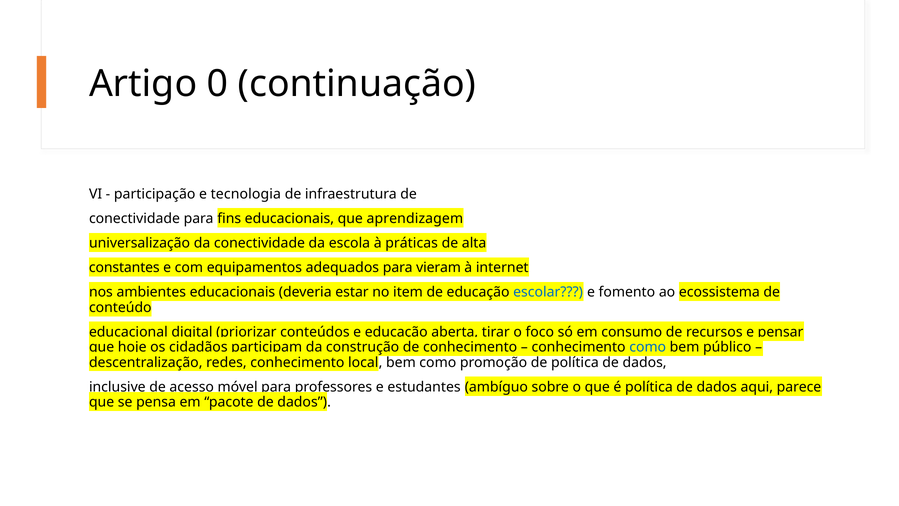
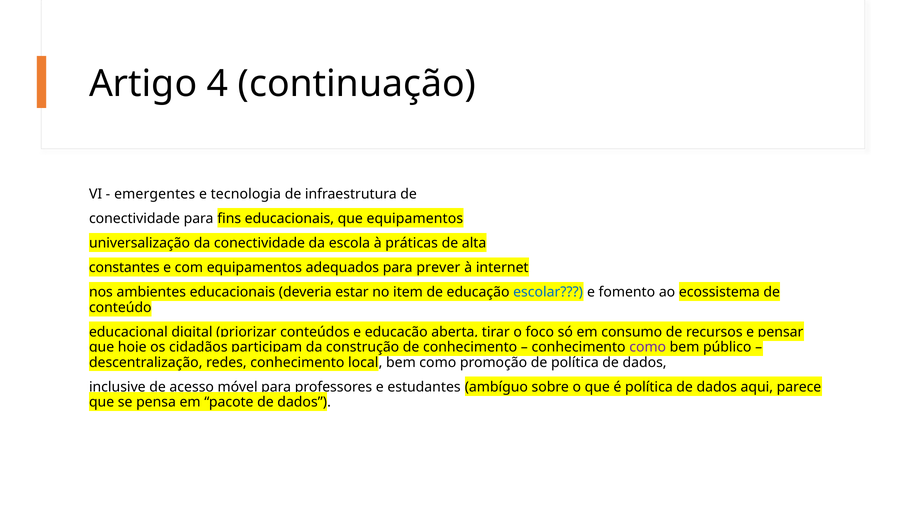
0: 0 -> 4 (218, 84)
participação: participação -> emergentes (155, 194)
que aprendizagem: aprendizagem -> equipamentos (415, 218)
vieram: vieram -> prever (438, 268)
como colour: blue -> purple (648, 347)
